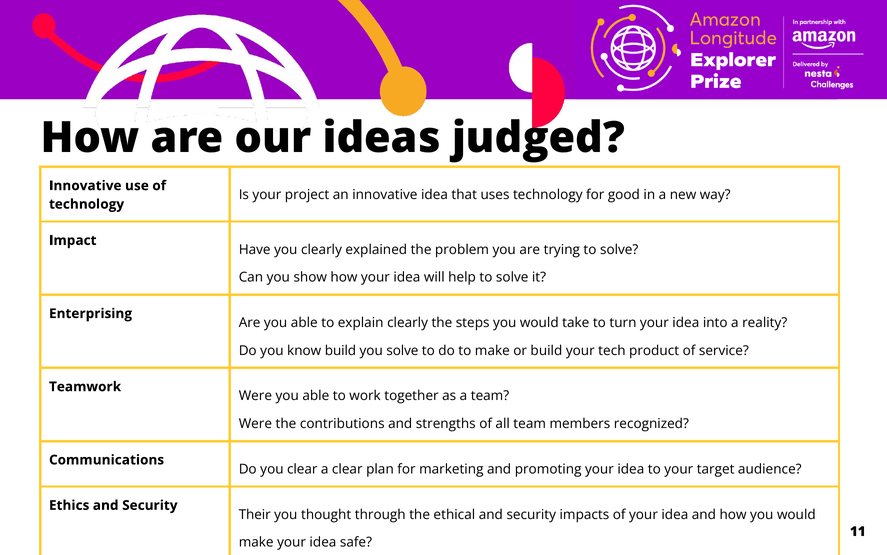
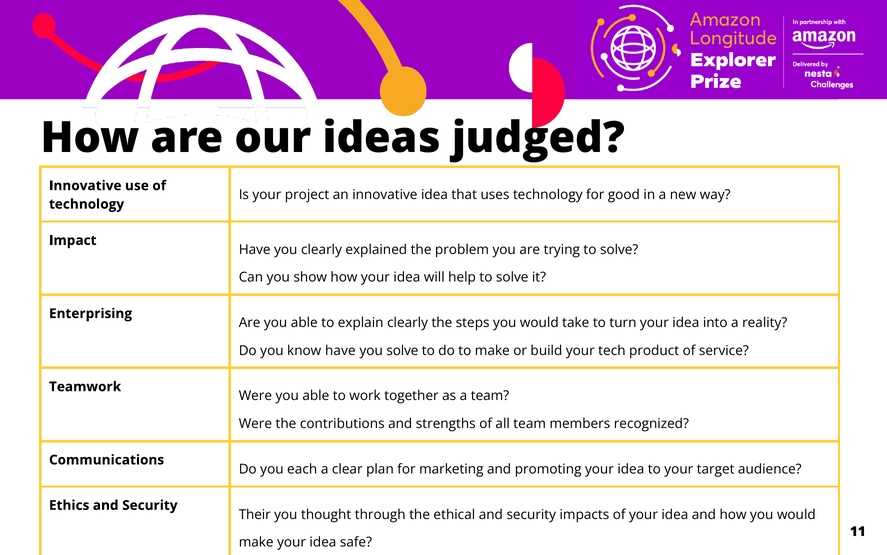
know build: build -> have (340, 350)
you clear: clear -> each (302, 469)
